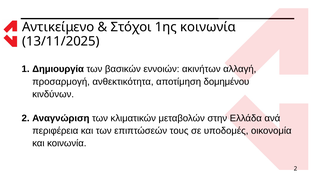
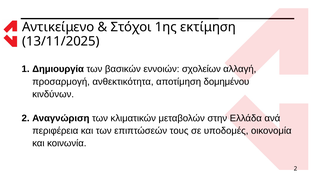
1ης κοινωνία: κοινωνία -> εκτίμηση (208, 27)
ακινήτων: ακινήτων -> σχολείων (201, 69)
